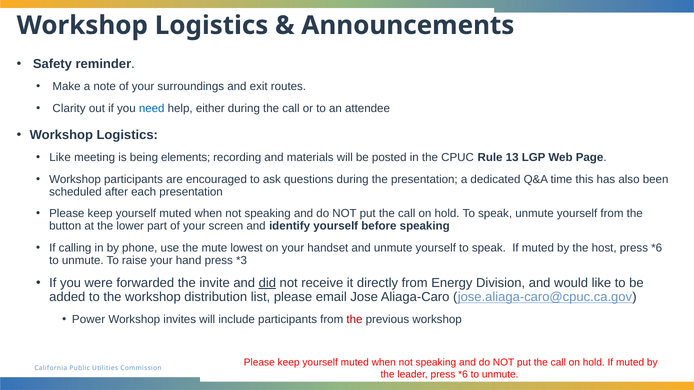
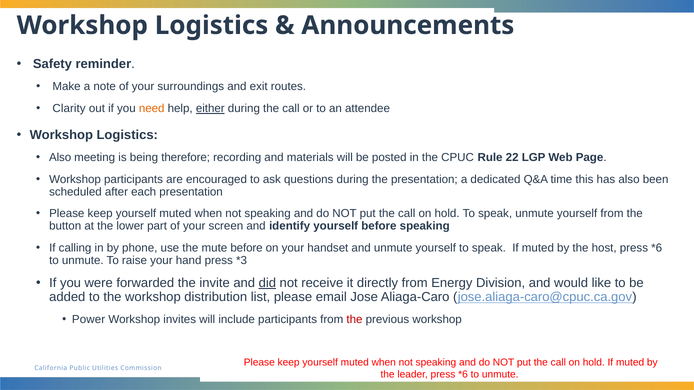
need colour: blue -> orange (152, 109)
either underline: none -> present (210, 109)
Like: Like -> Also (60, 158)
elements: elements -> therefore (186, 158)
13: 13 -> 22 (512, 158)
mute lowest: lowest -> before (247, 248)
